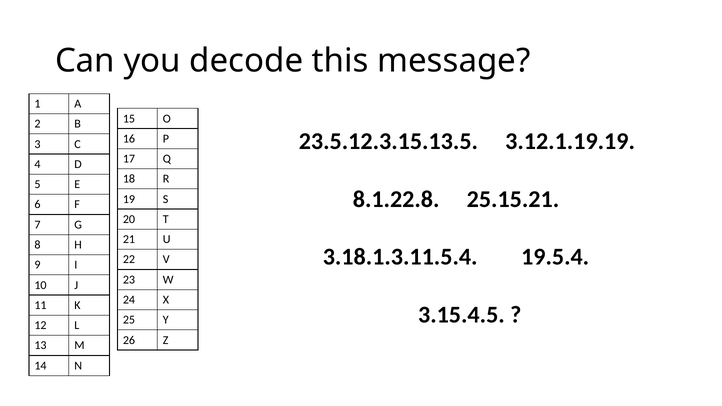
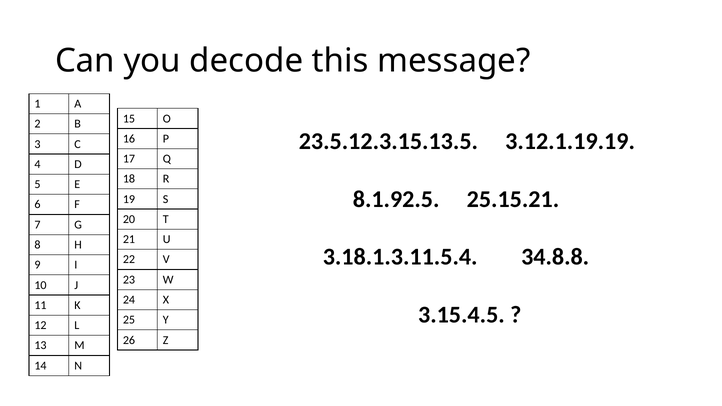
8.1.22.8: 8.1.22.8 -> 8.1.92.5 (396, 199)
19.5.4: 19.5.4 -> 34.8.8 (555, 257)
